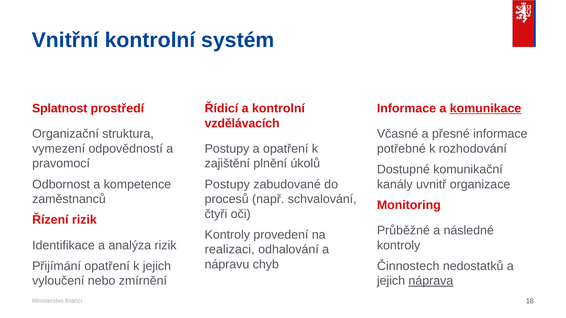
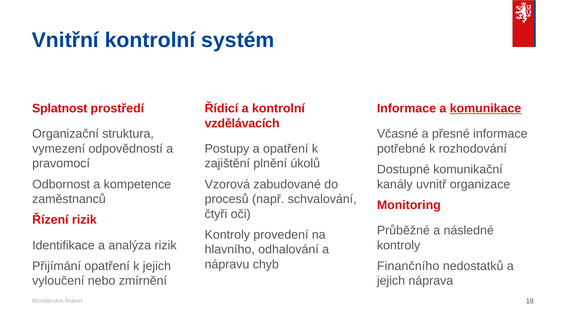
Postupy: Postupy -> Vzorová (227, 185)
realizaci: realizaci -> hlavního (230, 250)
Činnostech: Činnostech -> Finančního (408, 266)
náprava underline: present -> none (431, 281)
